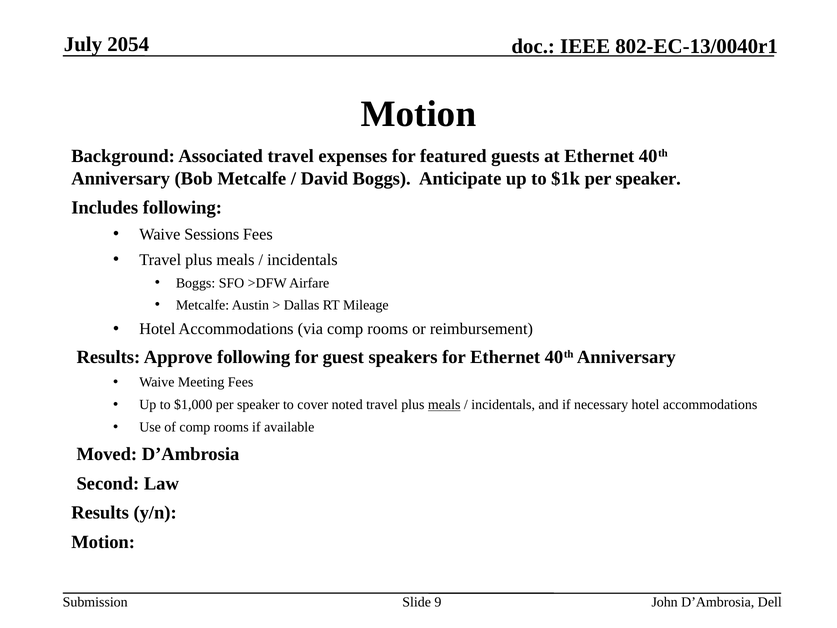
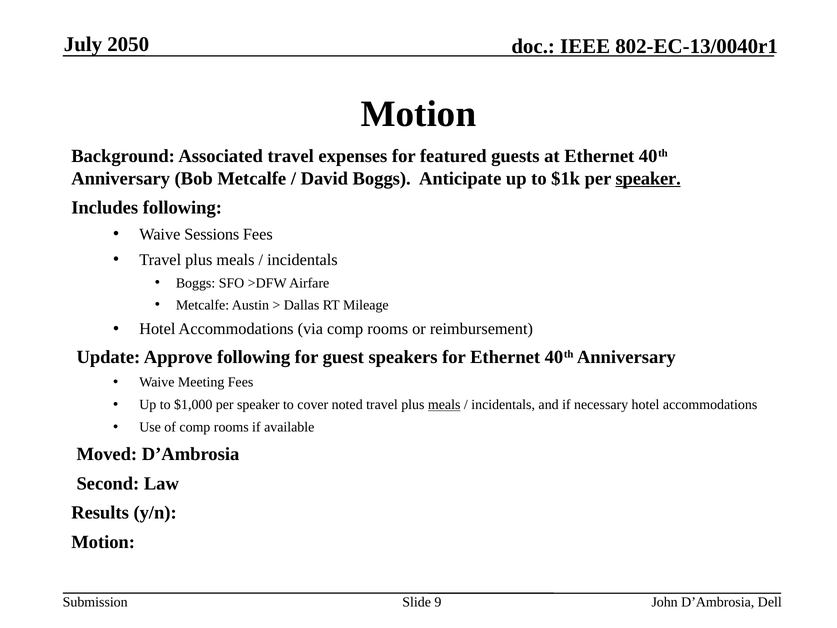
2054: 2054 -> 2050 (128, 44)
speaker underline: none -> present (648, 178)
Results: Results -> Update (108, 357)
